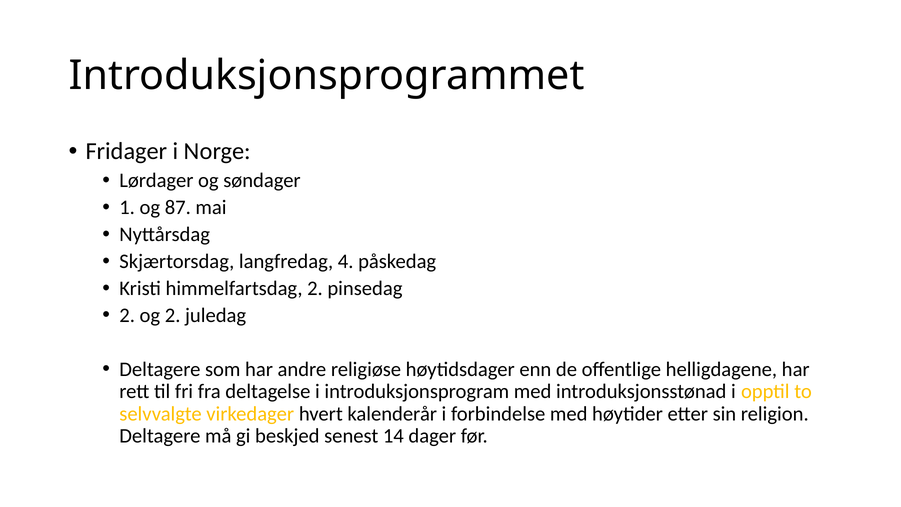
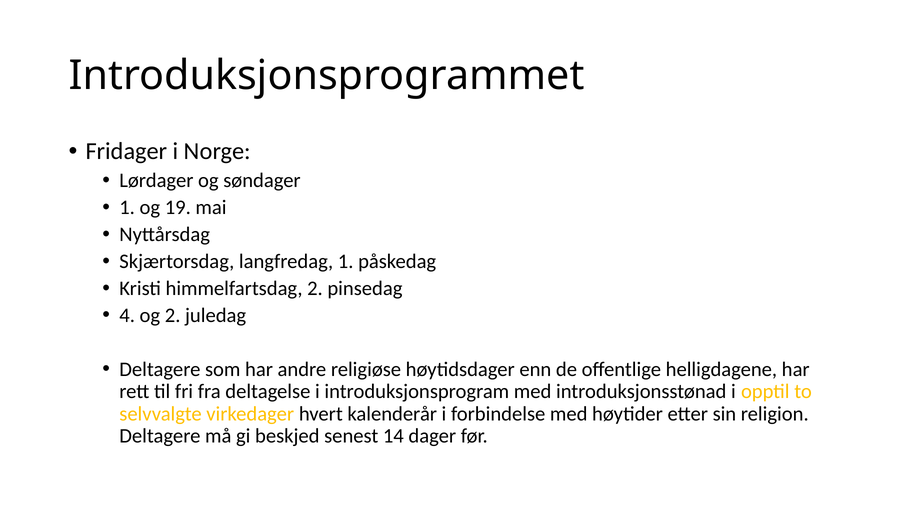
87: 87 -> 19 (178, 207)
langfredag 4: 4 -> 1 (346, 261)
2: 2 -> 4 (127, 315)
